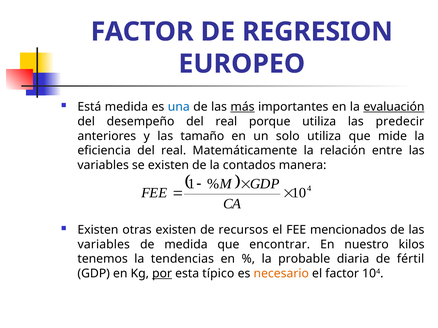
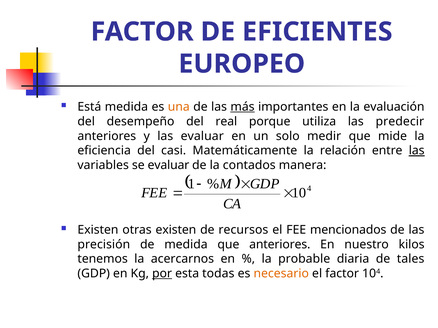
REGRESION: REGRESION -> EFICIENTES (317, 32)
una colour: blue -> orange (179, 107)
evaluación underline: present -> none (394, 107)
las tamaño: tamaño -> evaluar (202, 136)
solo utiliza: utiliza -> medir (324, 136)
eficiencia del real: real -> casi (174, 151)
las underline: none -> present (417, 151)
se existen: existen -> evaluar (168, 165)
variables: variables -> precisión (104, 245)
que encontrar: encontrar -> anteriores (280, 245)
tendencias: tendencias -> acercarnos (182, 259)
fértil: fértil -> tales (411, 259)
típico: típico -> todas (218, 274)
